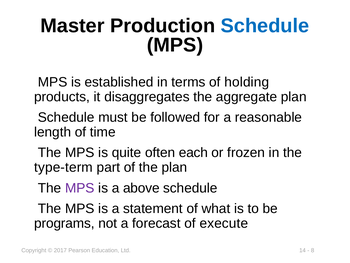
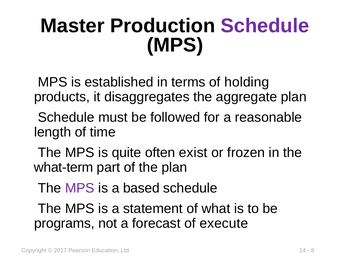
Schedule colour: blue -> purple (265, 26)
each: each -> exist (193, 152)
type-term: type-term -> what-term (64, 167)
above: above -> based (141, 188)
